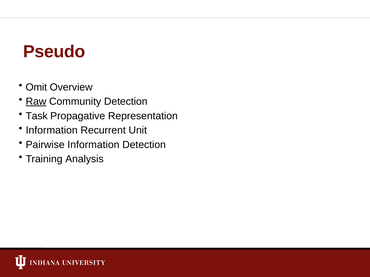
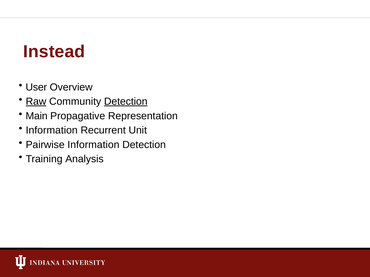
Pseudo: Pseudo -> Instead (54, 52)
Omit: Omit -> User (36, 87)
Detection underline: none -> present (126, 102)
Task: Task -> Main (37, 116)
